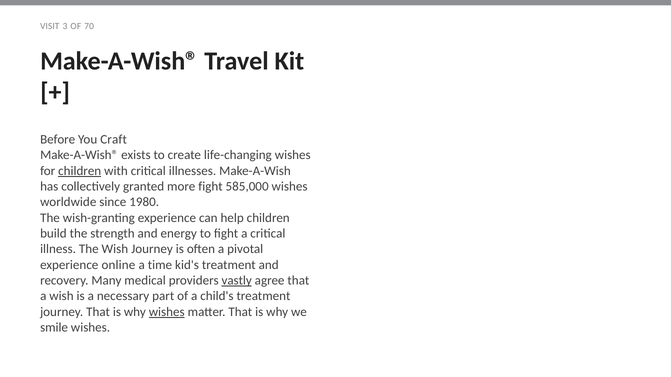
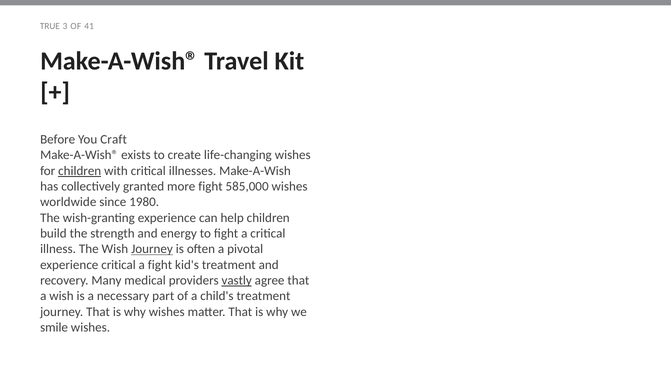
VISIT: VISIT -> TRUE (50, 26)
70: 70 -> 41 (89, 26)
Journey underline: none -> present (152, 249)
experience online: online -> critical (119, 265)
a time: time -> fight (160, 265)
wishes underline: present -> none (167, 312)
